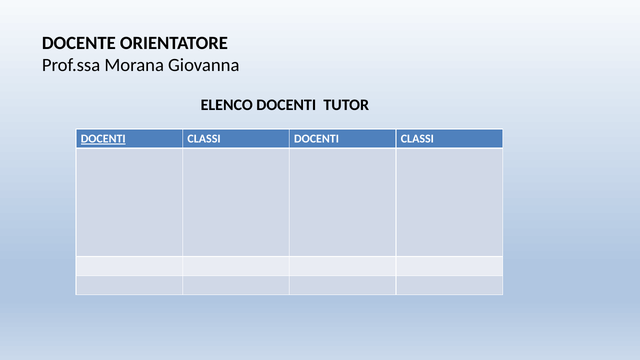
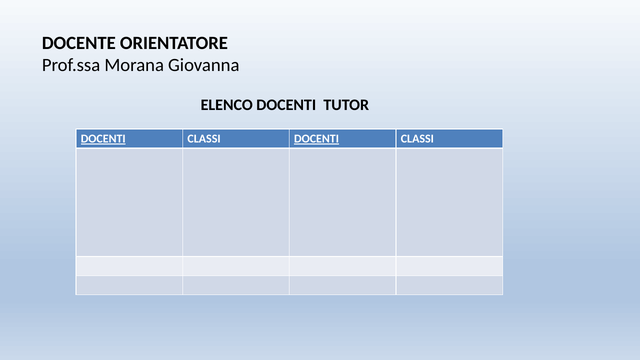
DOCENTI underline: none -> present (317, 139)
